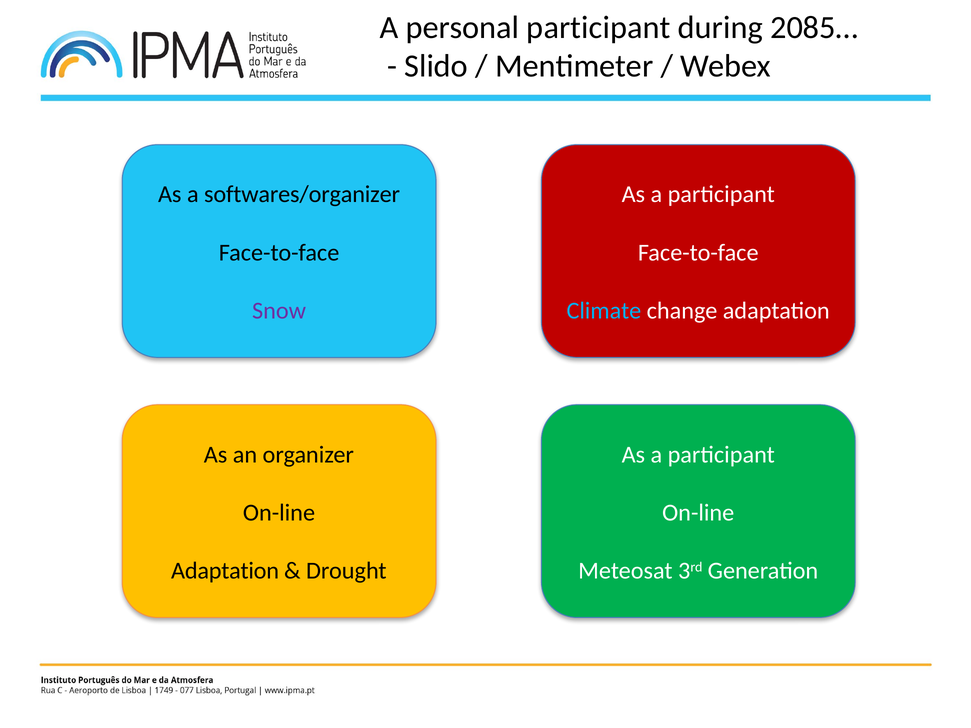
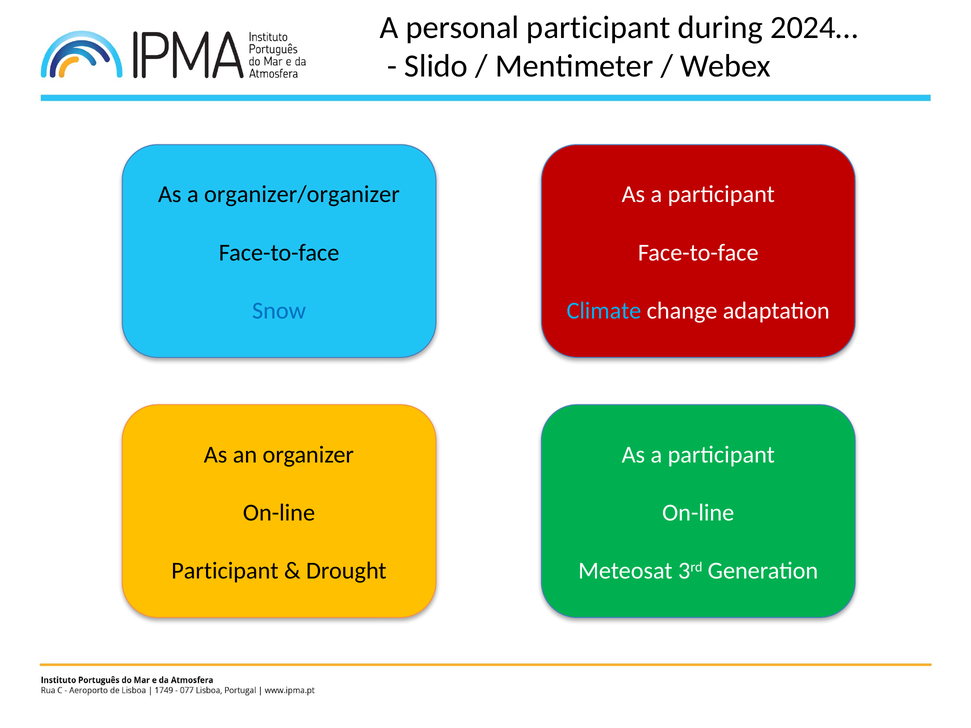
2085…: 2085… -> 2024… (814, 27)
softwares/organizer: softwares/organizer -> organizer/organizer (302, 195)
Snow colour: purple -> blue (279, 311)
Adaptation: Adaptation -> Participant (225, 571)
